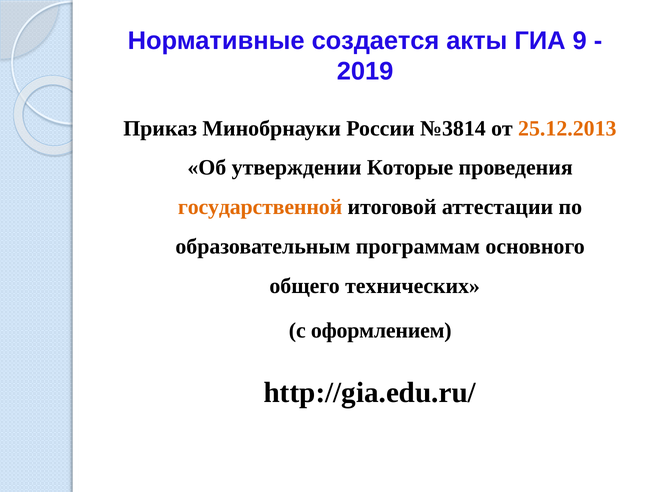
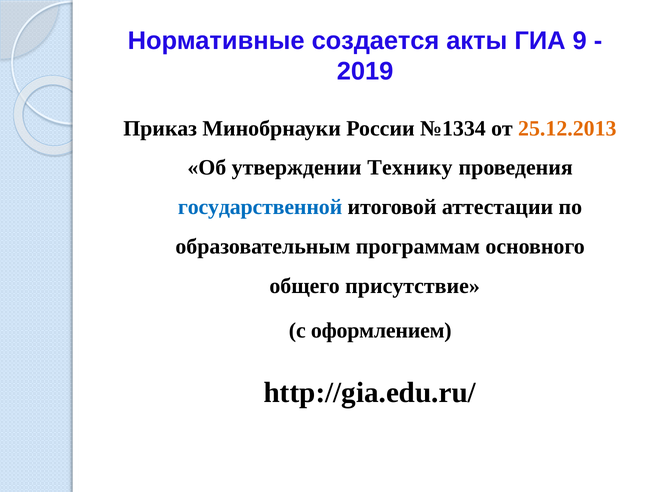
№3814: №3814 -> №1334 (453, 128)
Которые: Которые -> Технику (410, 168)
государственной colour: orange -> blue (260, 207)
технических: технических -> присутствие (413, 286)
